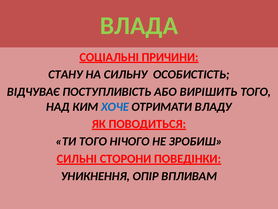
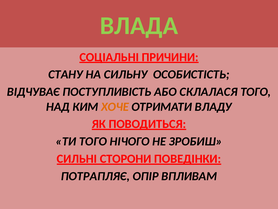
ВИРІШИТЬ: ВИРІШИТЬ -> СКЛАЛАСЯ (209, 92)
ХОЧЕ colour: blue -> orange (115, 106)
УНИКНЕННЯ: УНИКНЕННЯ -> ПОТРАПЛЯЄ (95, 176)
